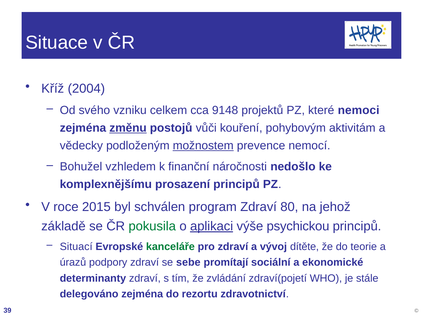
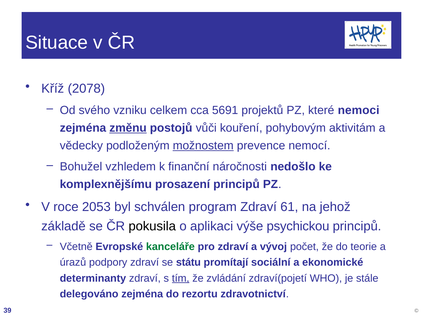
2004: 2004 -> 2078 (86, 89)
9148: 9148 -> 5691 (225, 110)
2015: 2015 -> 2053 (96, 207)
80: 80 -> 61 (289, 207)
pokusila colour: green -> black (152, 226)
aplikaci underline: present -> none (212, 226)
Situací: Situací -> Včetně (76, 247)
dítěte: dítěte -> počet (304, 247)
sebe: sebe -> státu (188, 263)
tím underline: none -> present (181, 278)
